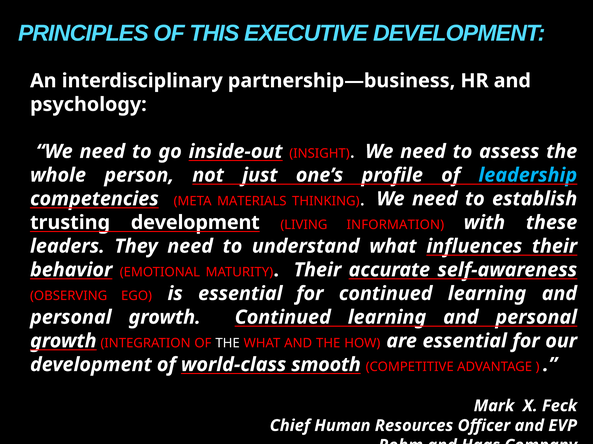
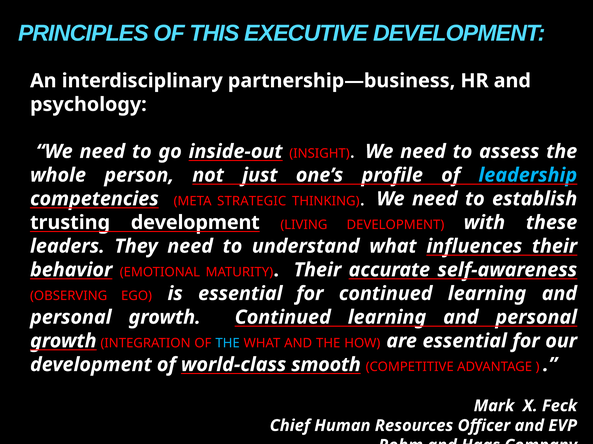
MATERIALS: MATERIALS -> STRATEGIC (252, 201)
LIVING INFORMATION: INFORMATION -> DEVELOPMENT (395, 225)
THE colour: white -> light blue (228, 344)
